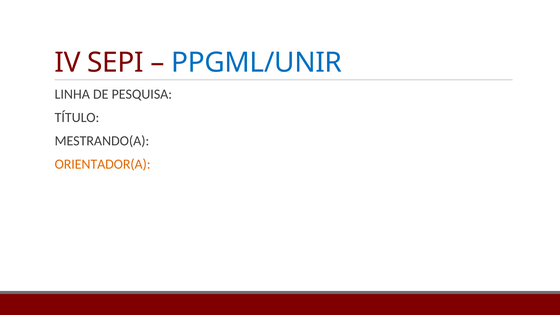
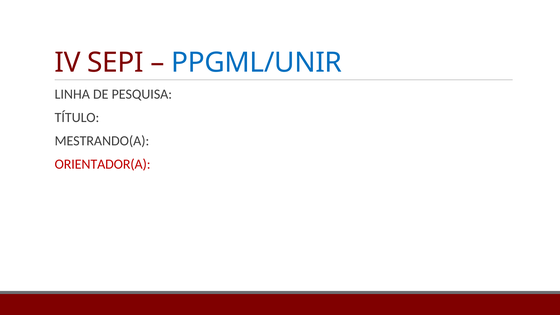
ORIENTADOR(A colour: orange -> red (103, 164)
